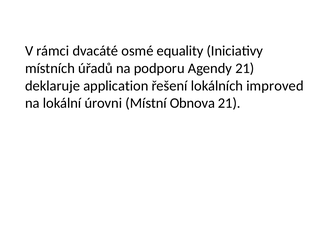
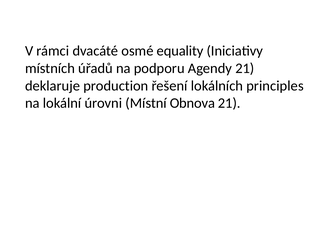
application: application -> production (116, 86)
improved: improved -> principles (275, 86)
